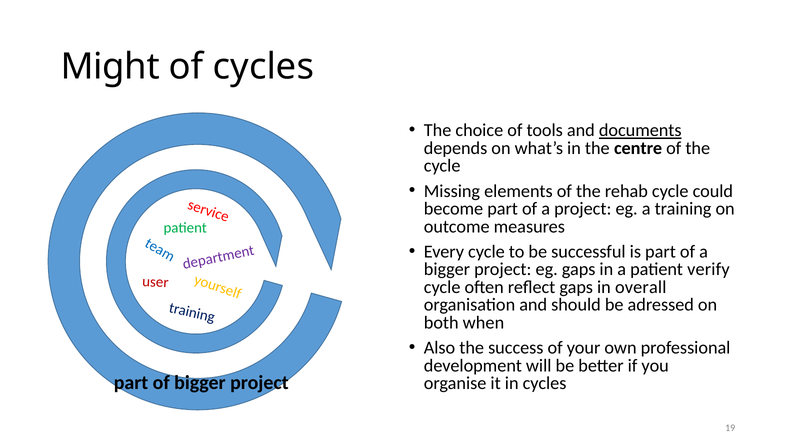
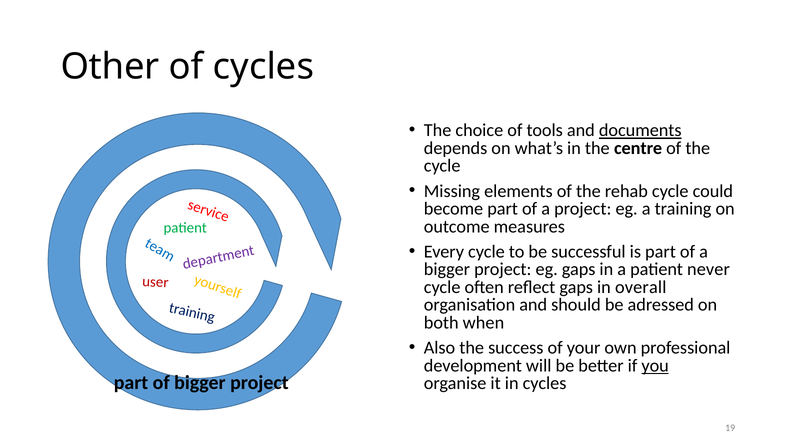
Might: Might -> Other (110, 67)
verify: verify -> never (708, 269)
you underline: none -> present (655, 365)
